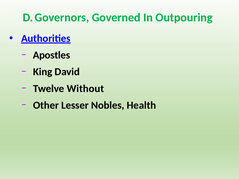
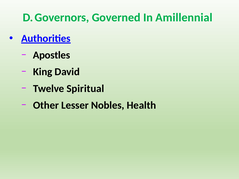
Outpouring: Outpouring -> Amillennial (184, 17)
Without: Without -> Spiritual (85, 89)
